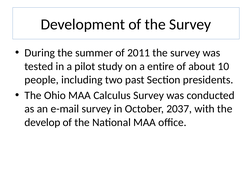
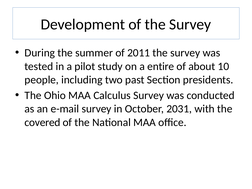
2037: 2037 -> 2031 (179, 109)
develop: develop -> covered (42, 122)
